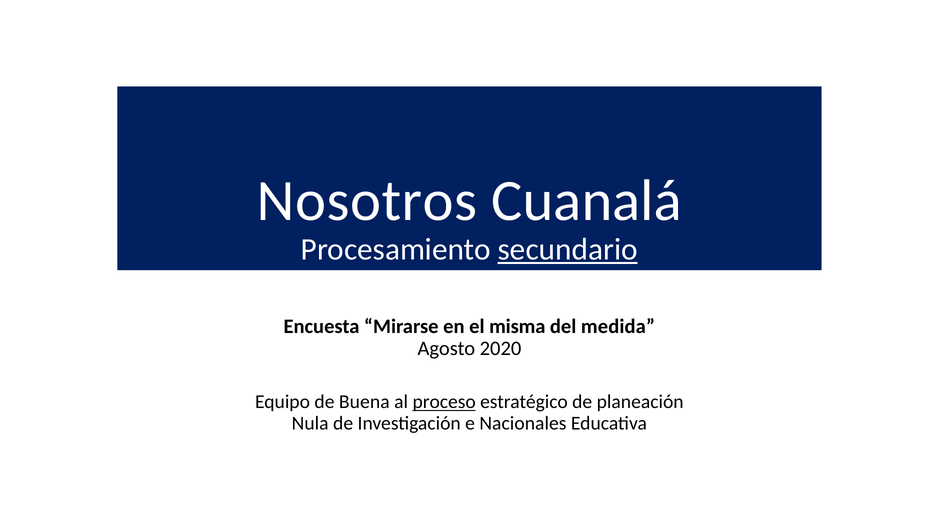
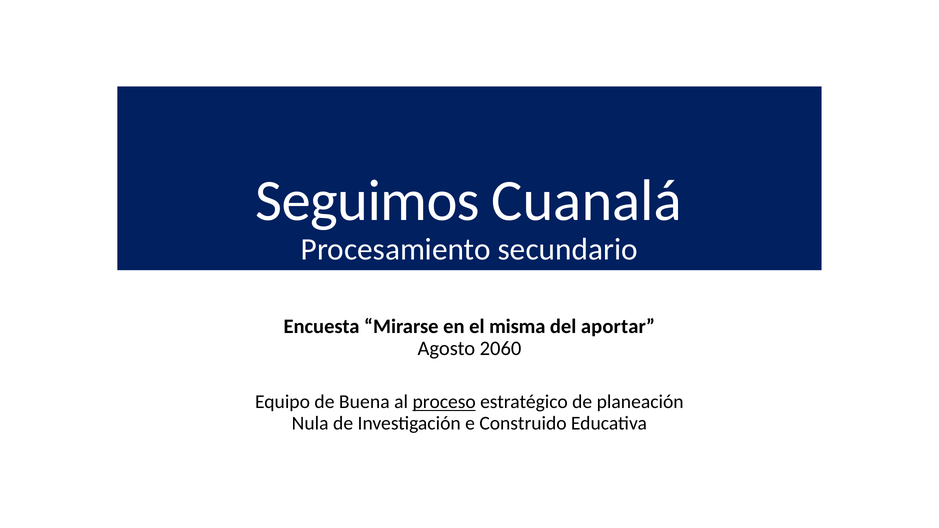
Nosotros: Nosotros -> Seguimos (368, 201)
secundario underline: present -> none (568, 250)
medida: medida -> aportar (618, 326)
2020: 2020 -> 2060 (501, 349)
Nacionales: Nacionales -> Construido (523, 423)
